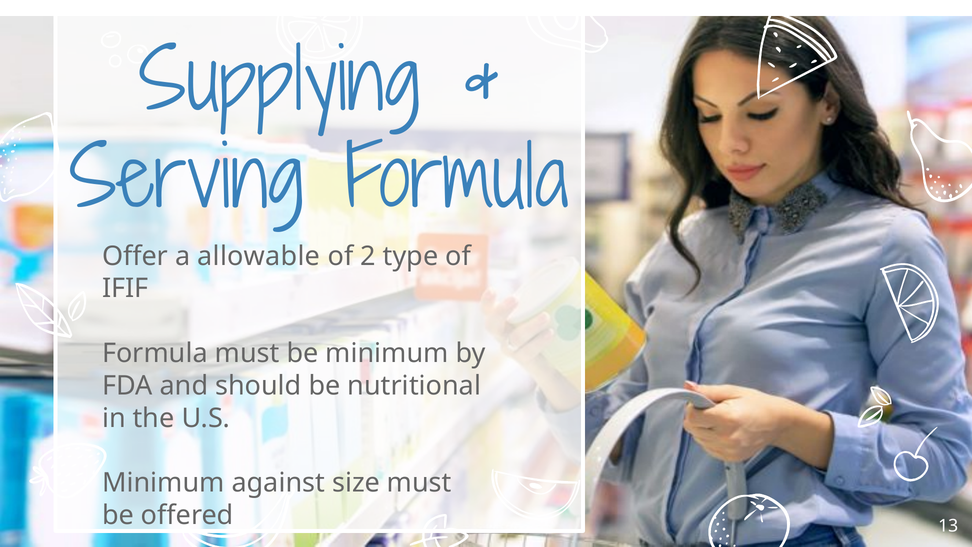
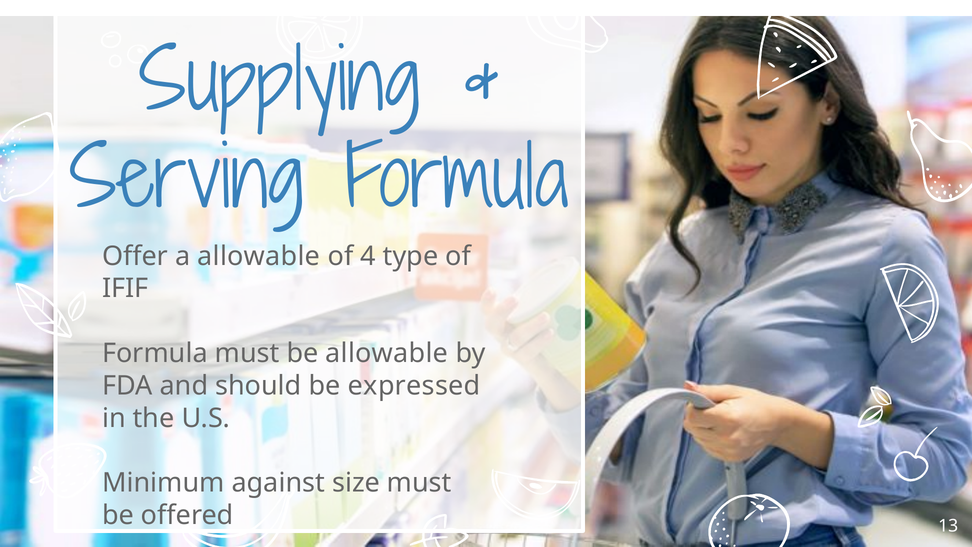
2: 2 -> 4 (368, 256)
be minimum: minimum -> allowable (387, 353)
nutritional: nutritional -> expressed (414, 386)
